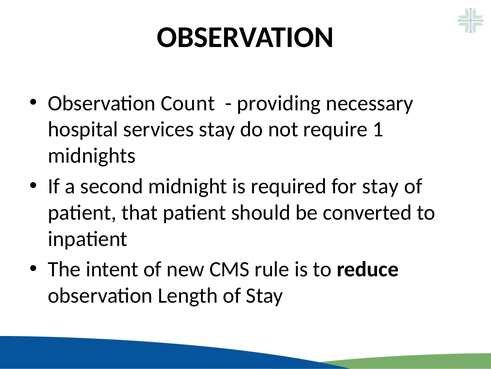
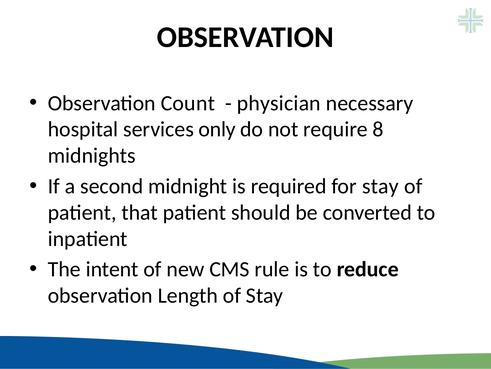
providing: providing -> physician (279, 103)
services stay: stay -> only (217, 129)
1: 1 -> 8 (378, 129)
